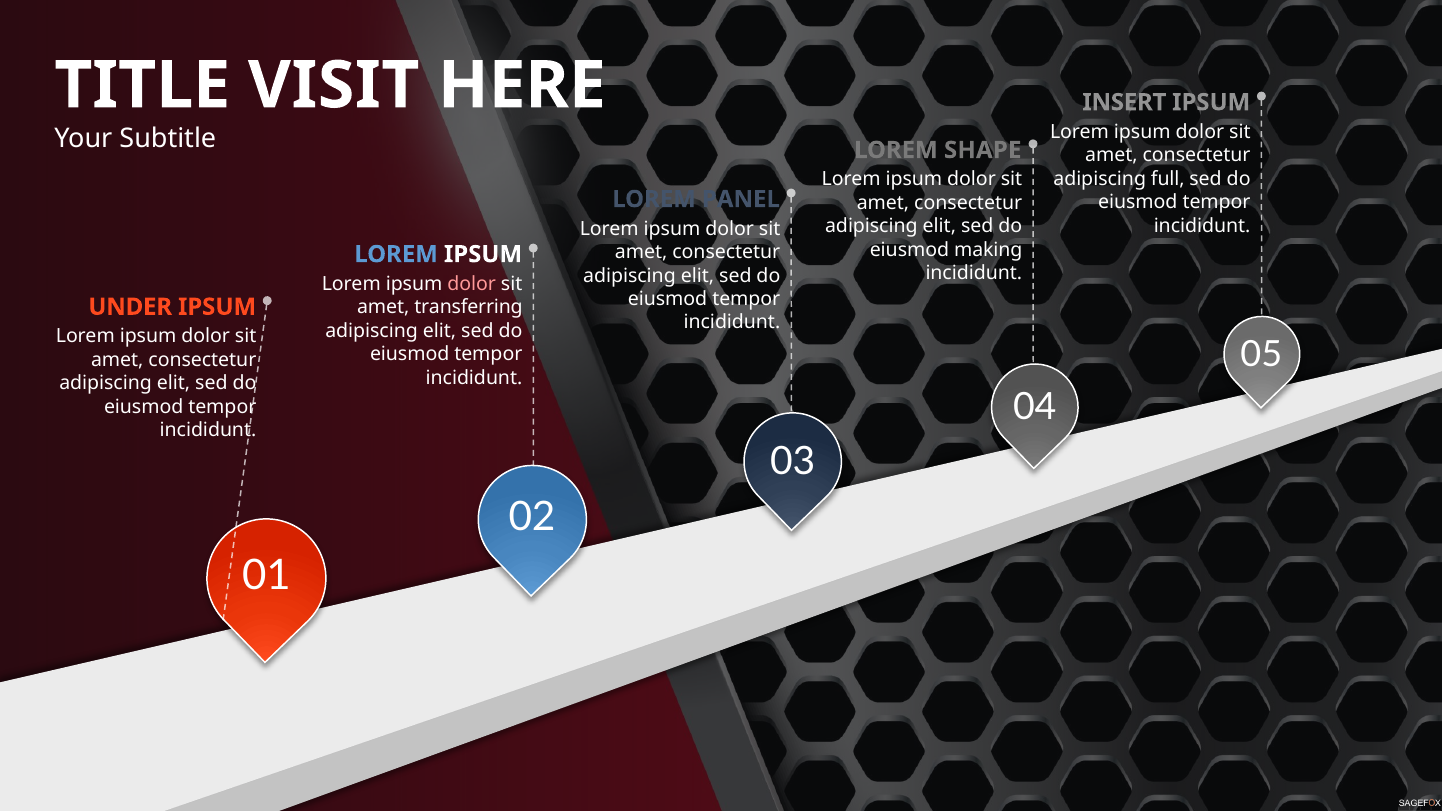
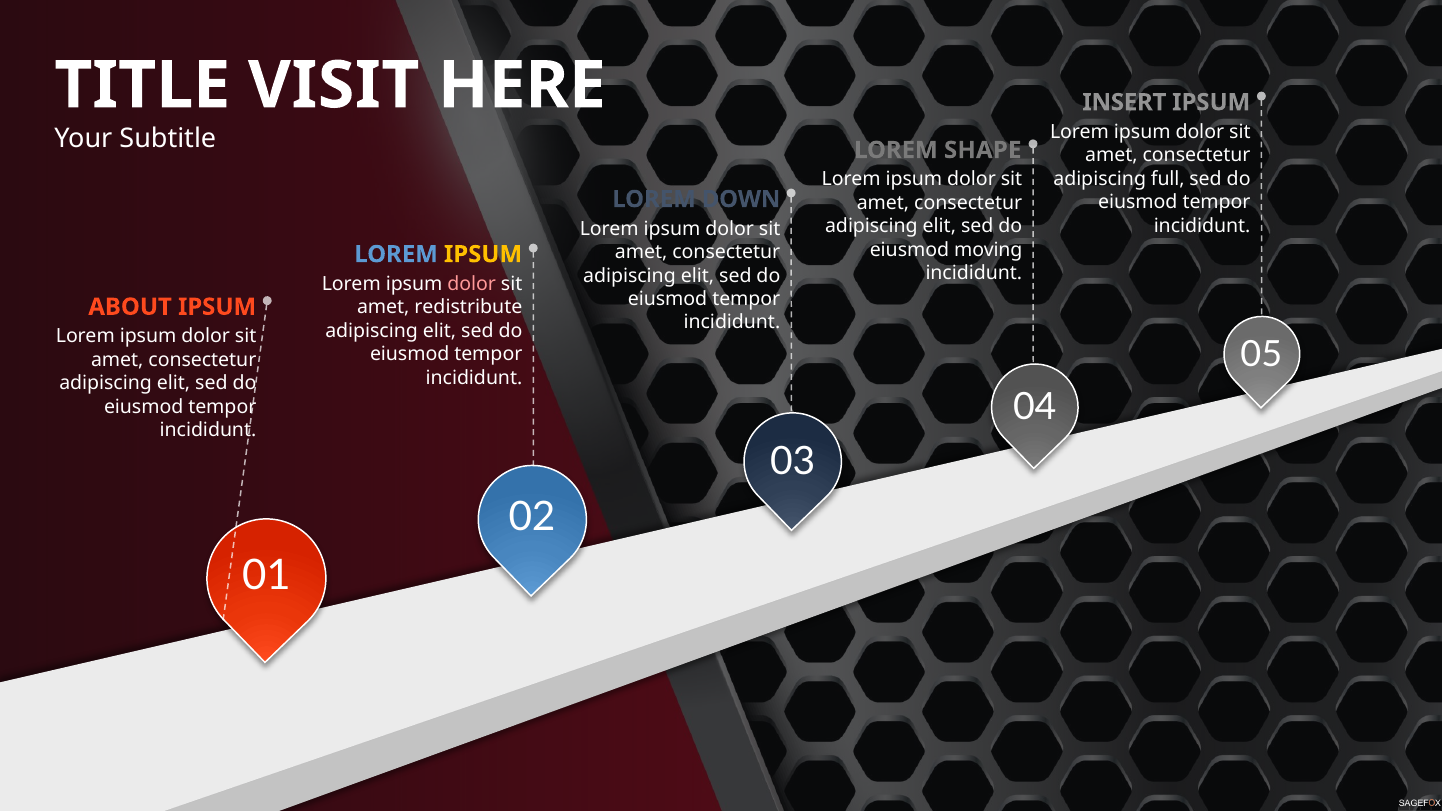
PANEL: PANEL -> DOWN (741, 199)
making: making -> moving (988, 250)
IPSUM colour: white -> yellow (483, 254)
transferring: transferring -> redistribute (468, 307)
UNDER: UNDER -> ABOUT (130, 307)
